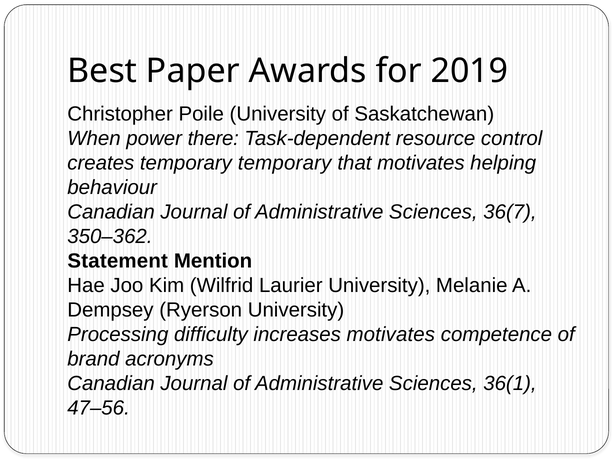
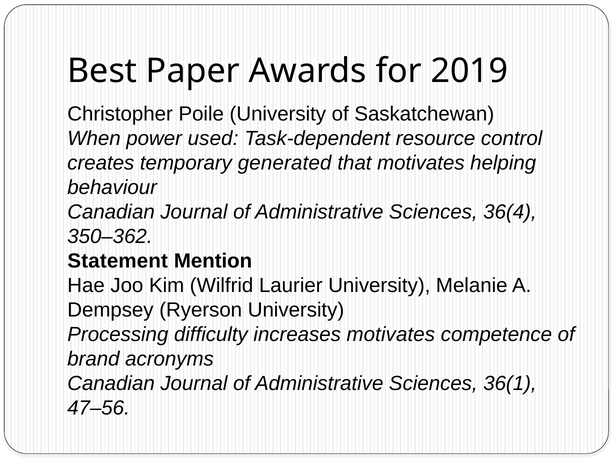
there: there -> used (213, 138)
temporary temporary: temporary -> generated (285, 163)
36(7: 36(7 -> 36(4 (510, 212)
